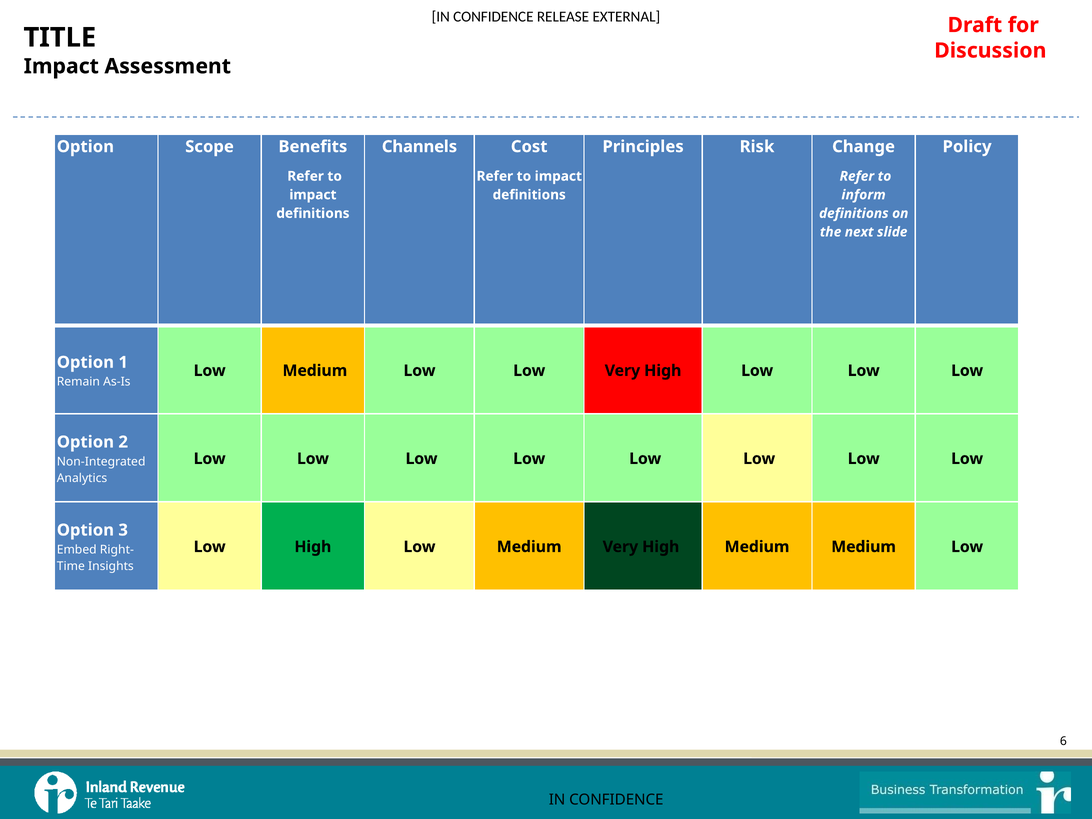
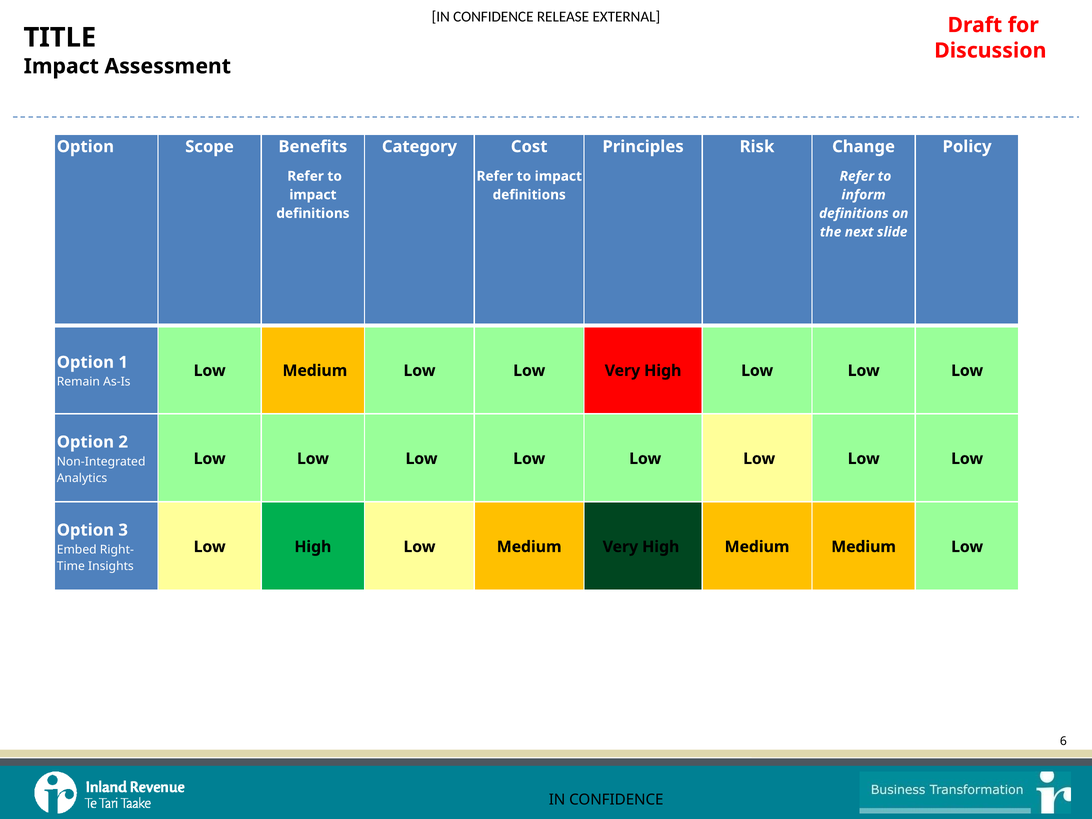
Channels: Channels -> Category (419, 147)
